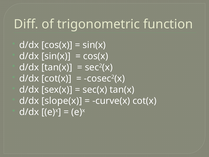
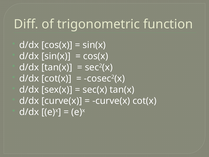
d/dx slope(x: slope(x -> curve(x (62, 101)
